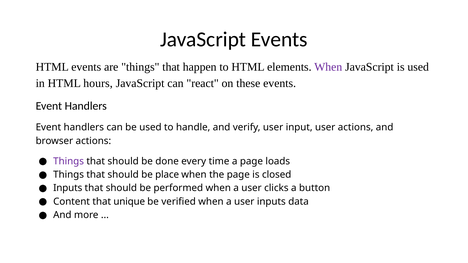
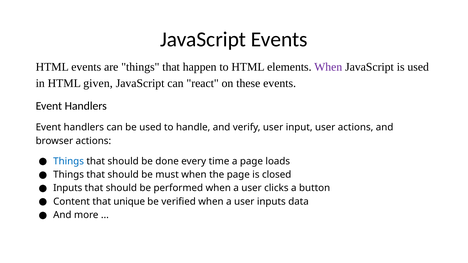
hours: hours -> given (98, 83)
Things colour: purple -> blue (69, 161)
place: place -> must (167, 175)
